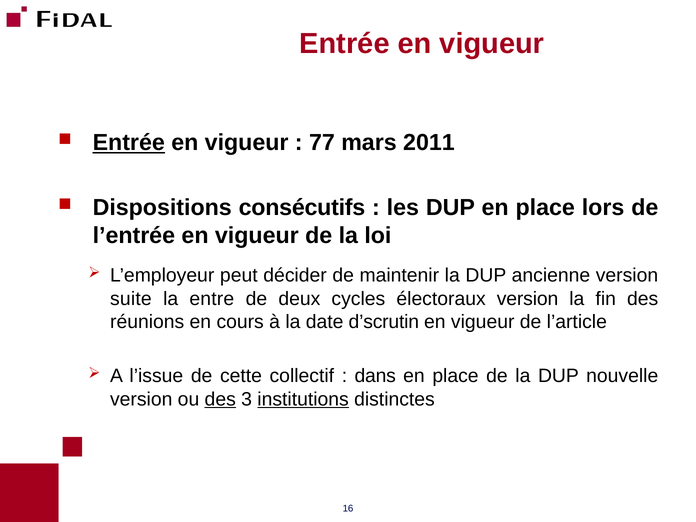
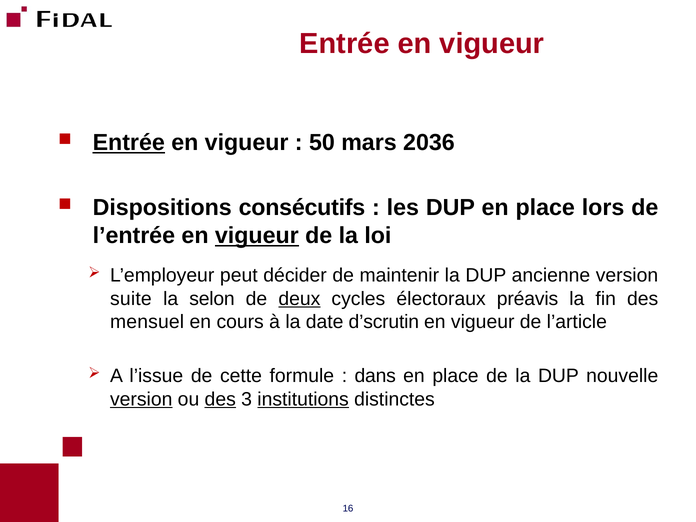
77: 77 -> 50 (322, 143)
2011: 2011 -> 2036 (429, 143)
vigueur underline: none -> present (257, 236)
entre: entre -> selon (212, 299)
deux underline: none -> present (299, 299)
électoraux version: version -> préavis (528, 299)
réunions: réunions -> mensuel (147, 322)
collectif: collectif -> formule (302, 376)
version underline: none -> present (141, 399)
